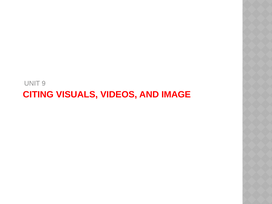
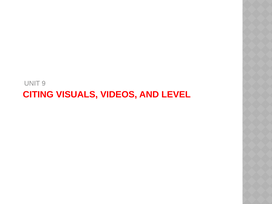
IMAGE: IMAGE -> LEVEL (176, 94)
